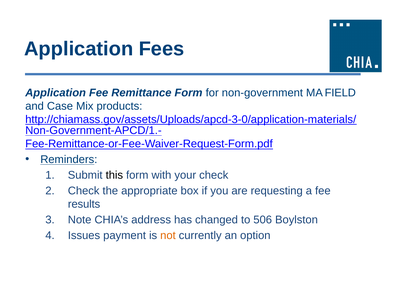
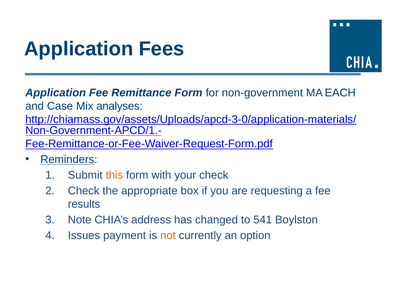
FIELD: FIELD -> EACH (340, 93)
products: products -> analyses (119, 106)
this colour: black -> orange (114, 175)
506: 506 -> 541 (263, 220)
